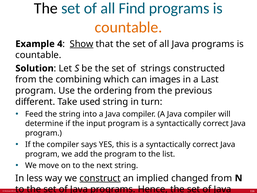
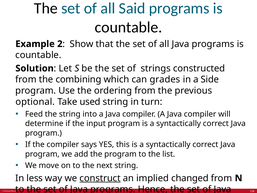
Find: Find -> Said (132, 8)
countable colour: orange -> black (128, 27)
4: 4 -> 2 (60, 44)
Show underline: present -> none (82, 44)
images: images -> grades (165, 79)
Last: Last -> Side (210, 79)
different: different -> optional (35, 102)
